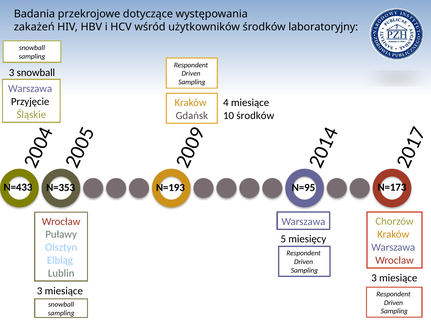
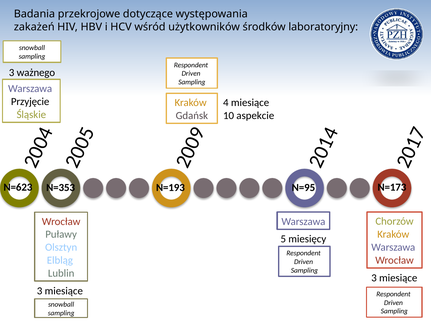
3 snowball: snowball -> ważnego (36, 73)
10 środków: środków -> aspekcie (255, 116)
N=433: N=433 -> N=623 (18, 188)
